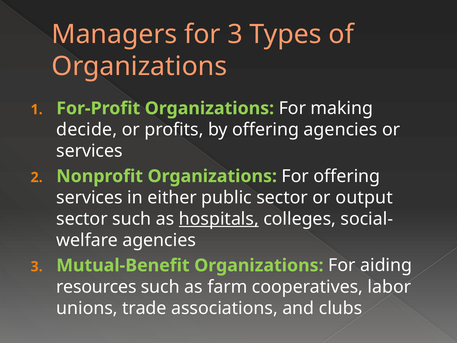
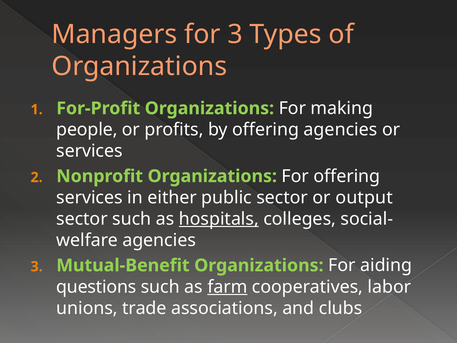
decide: decide -> people (87, 130)
resources: resources -> questions (96, 287)
farm underline: none -> present (227, 287)
